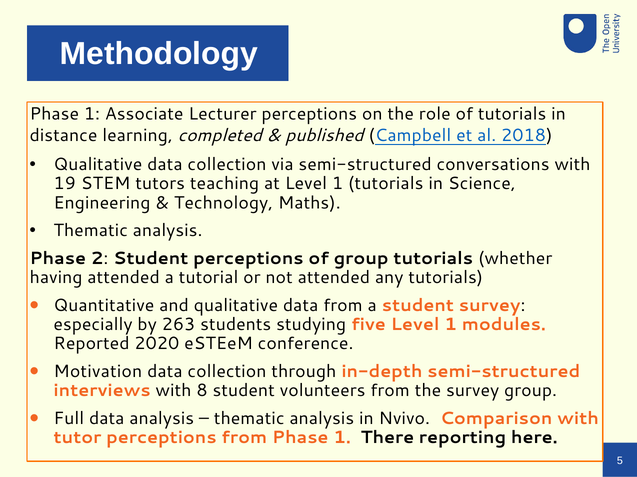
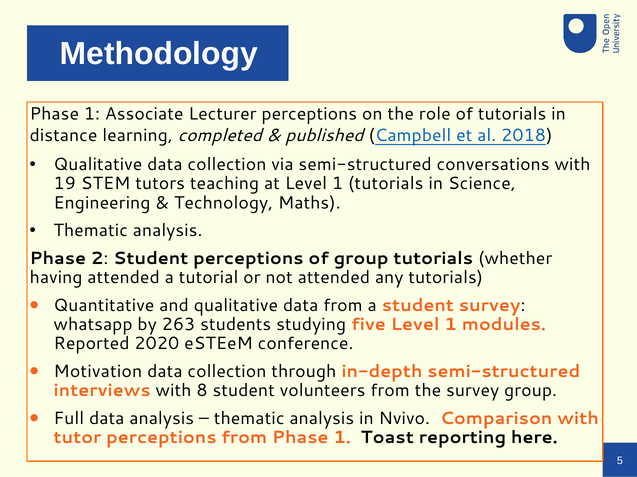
especially: especially -> whatsapp (93, 325)
There: There -> Toast (387, 438)
